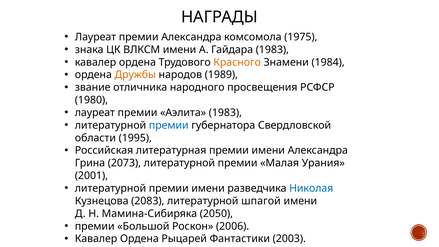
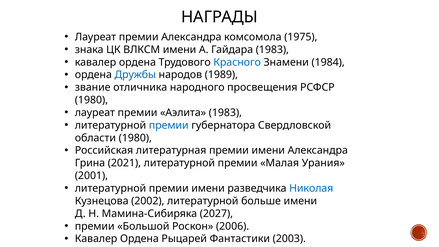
Красного colour: orange -> blue (237, 62)
Дружбы colour: orange -> blue (135, 75)
области 1995: 1995 -> 1980 (135, 138)
2073: 2073 -> 2021 (124, 163)
2083: 2083 -> 2002 (148, 201)
шпагой: шпагой -> больше (261, 201)
2050: 2050 -> 2027 (216, 214)
